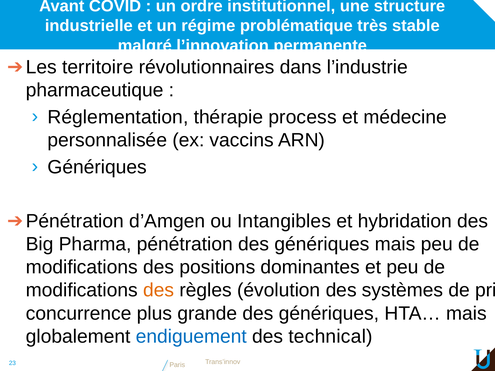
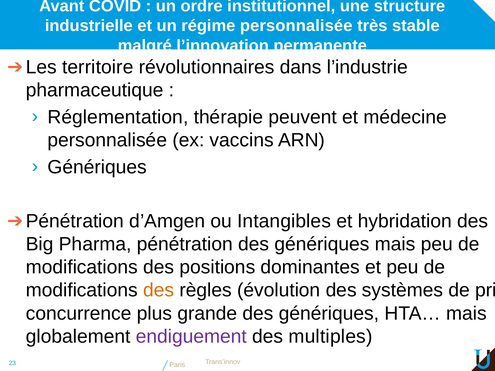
régime problématique: problématique -> personnalisée (296, 26)
process: process -> peuvent (303, 117)
endiguement colour: blue -> purple (191, 337)
technical: technical -> multiples (331, 337)
